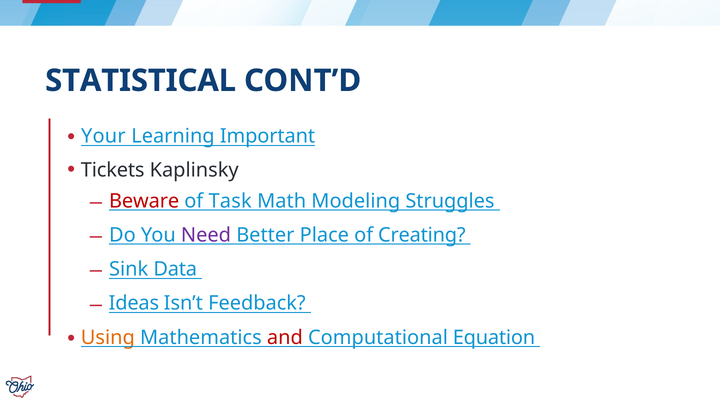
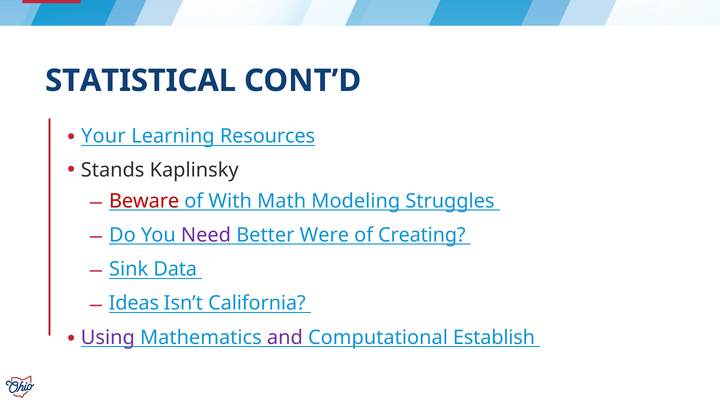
Important: Important -> Resources (268, 136)
Tickets: Tickets -> Stands (113, 170)
Task: Task -> With (230, 201)
Place: Place -> Were (324, 235)
Feedback: Feedback -> California (257, 303)
Using colour: orange -> purple (108, 337)
and colour: red -> purple (285, 337)
Equation: Equation -> Establish (494, 337)
